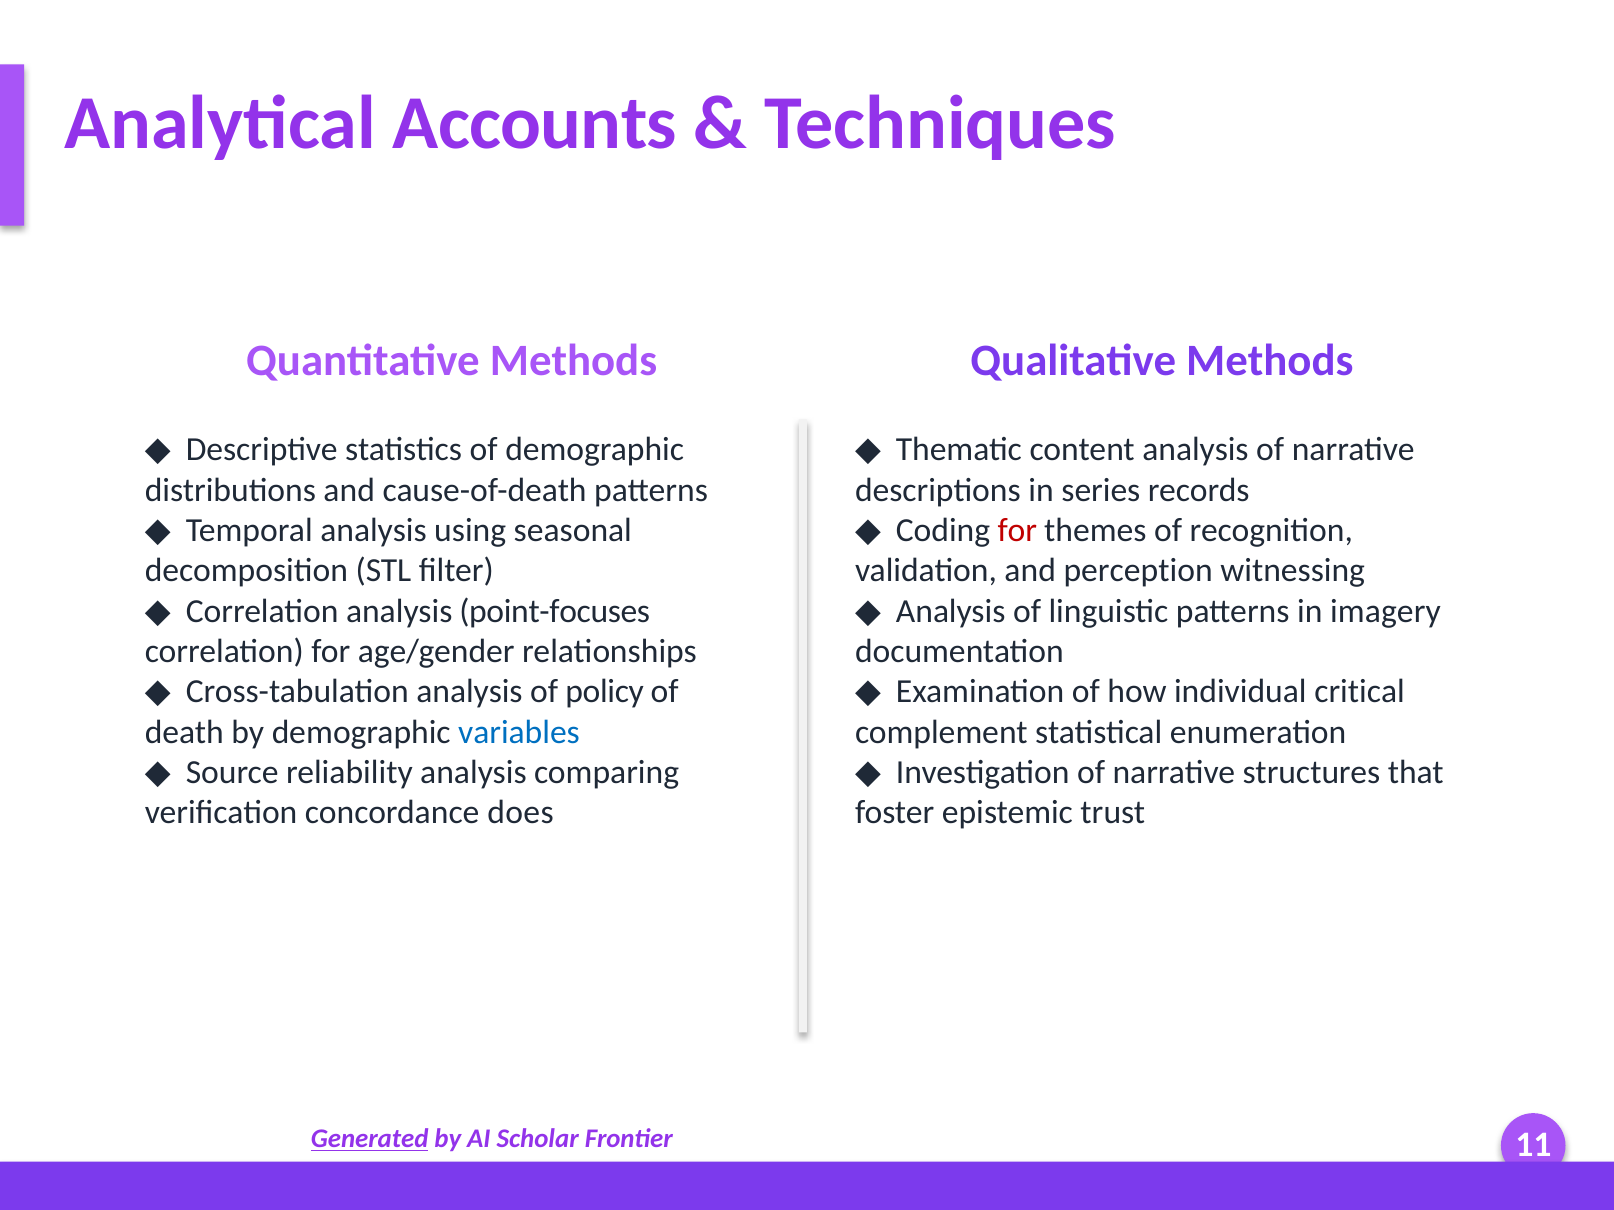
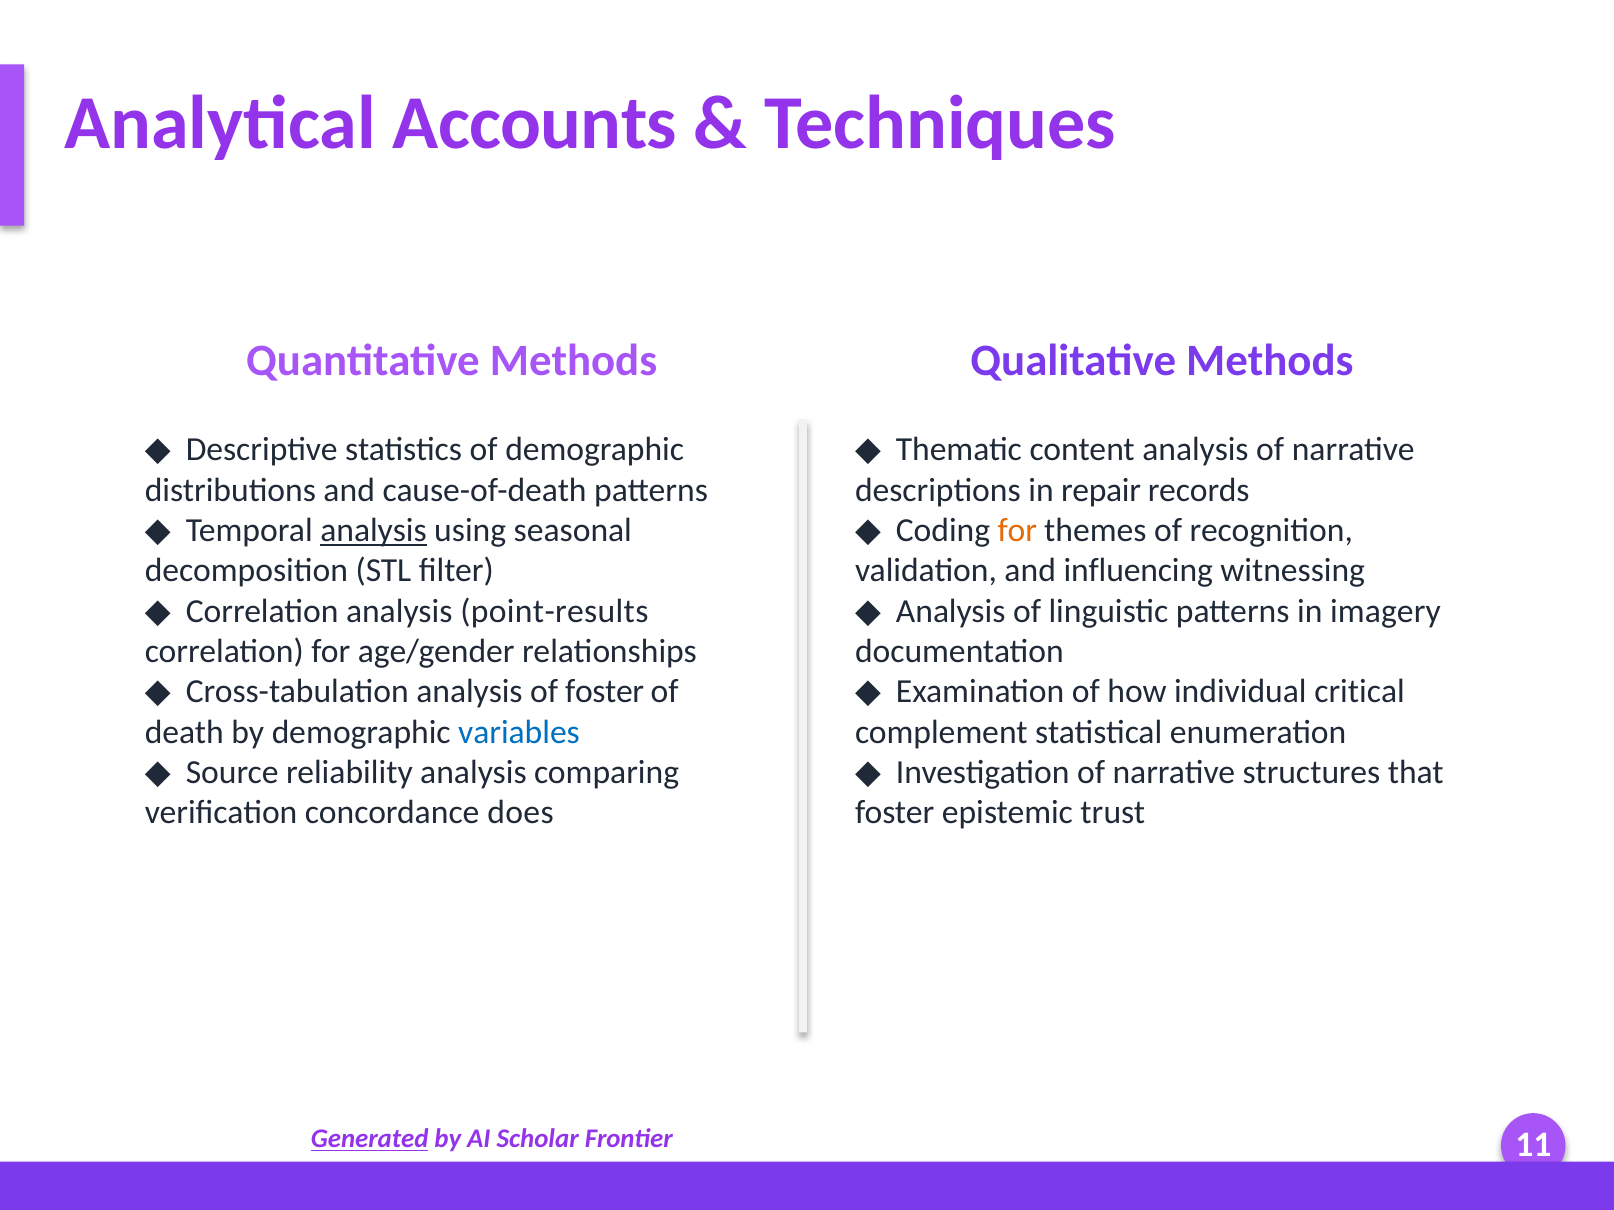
series: series -> repair (1101, 490)
analysis underline: none -> present (374, 531)
for colour: red -> orange (1017, 531)
perception: perception -> influencing (1138, 571)
point-focuses: point-focuses -> point-results (554, 611)
of policy: policy -> foster (605, 692)
